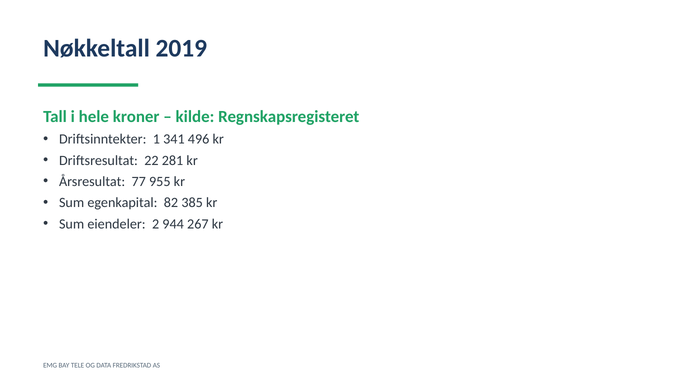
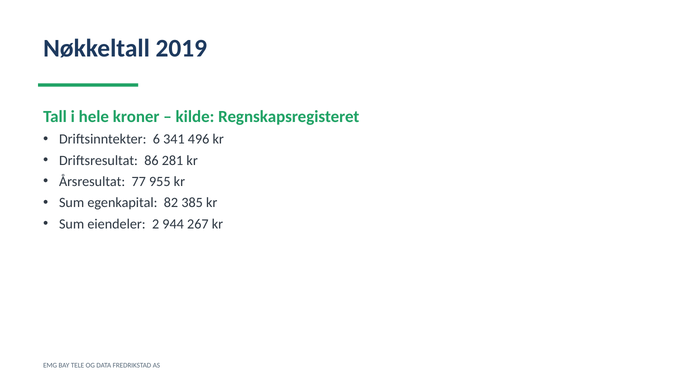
1: 1 -> 6 (156, 139)
22: 22 -> 86 (151, 161)
